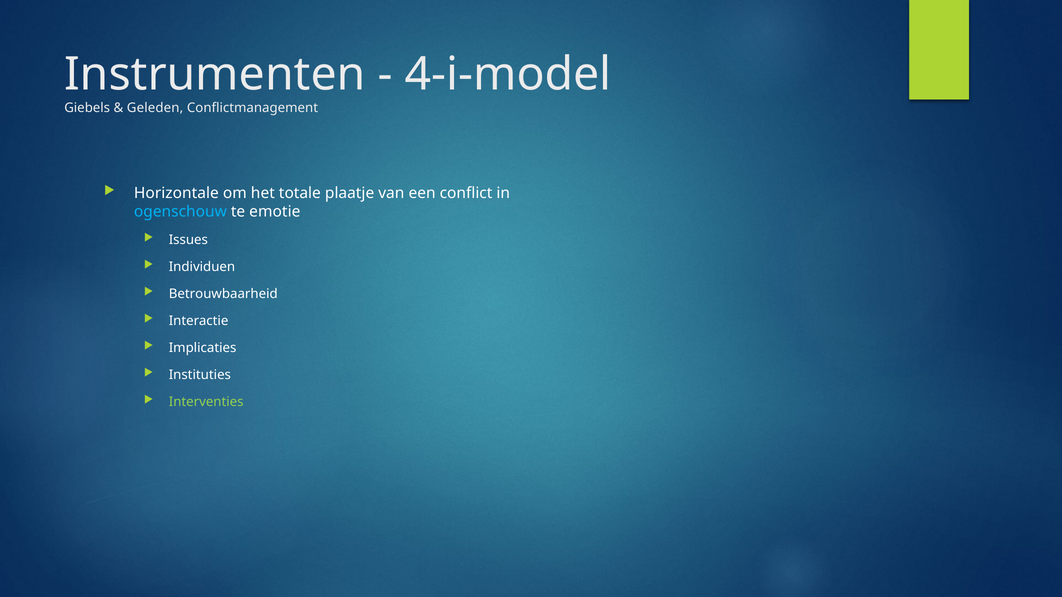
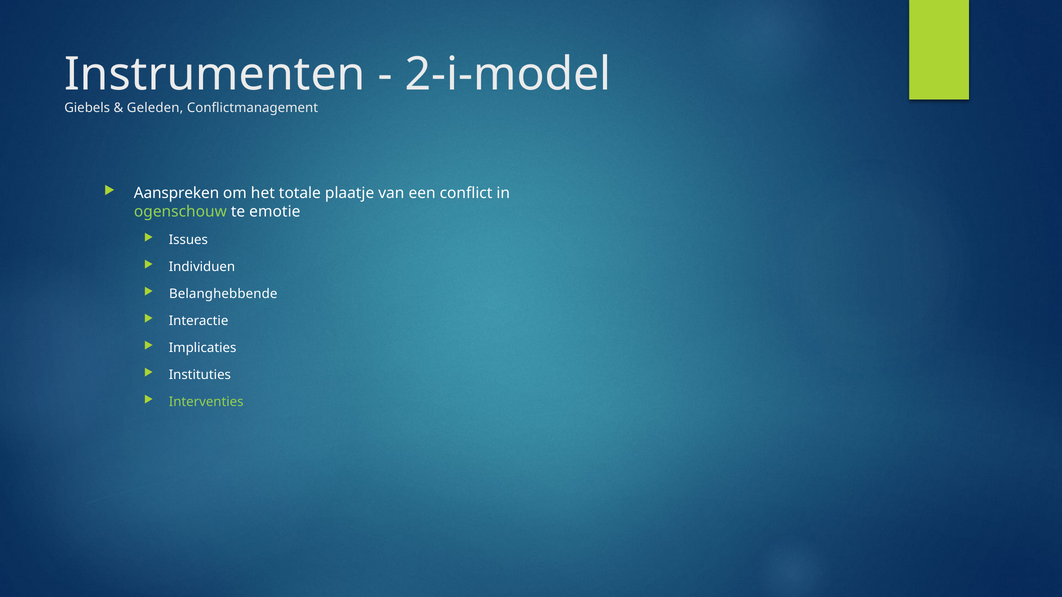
4-i-model: 4-i-model -> 2-i-model (508, 75)
Horizontale: Horizontale -> Aanspreken (176, 193)
ogenschouw colour: light blue -> light green (180, 212)
Betrouwbaarheid: Betrouwbaarheid -> Belanghebbende (223, 294)
